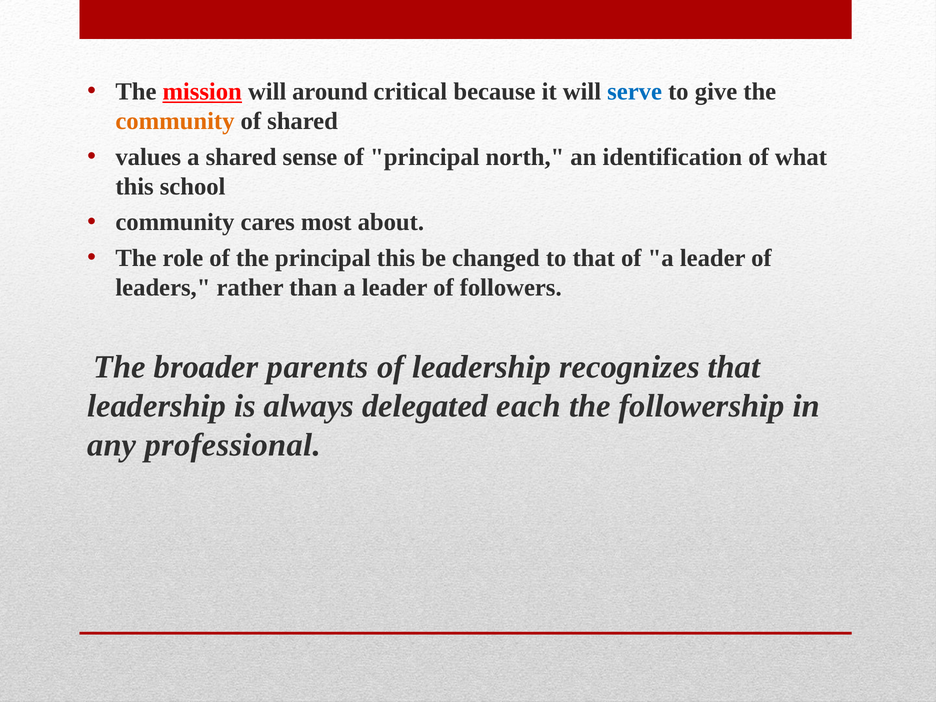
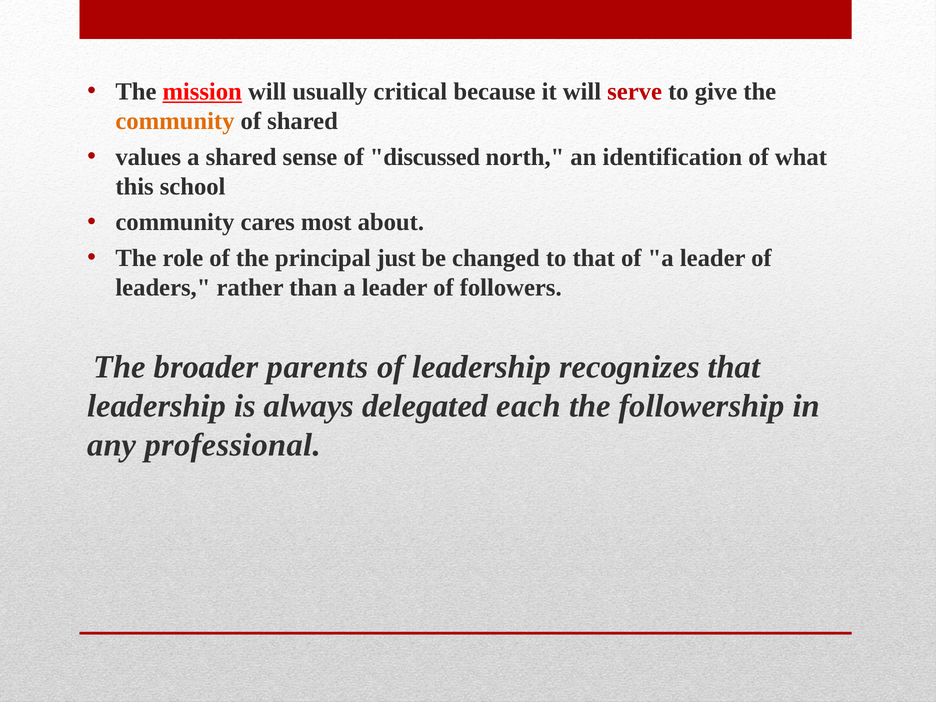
around: around -> usually (330, 91)
serve colour: blue -> red (635, 91)
of principal: principal -> discussed (425, 157)
principal this: this -> just (396, 258)
